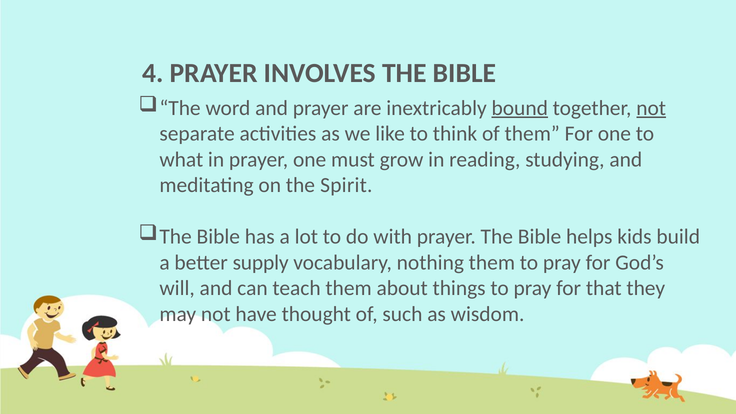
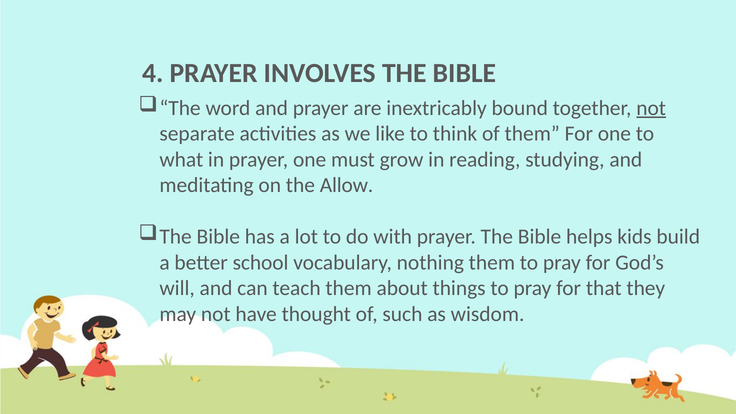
bound underline: present -> none (520, 108)
Spirit: Spirit -> Allow (347, 185)
supply: supply -> school (261, 263)
